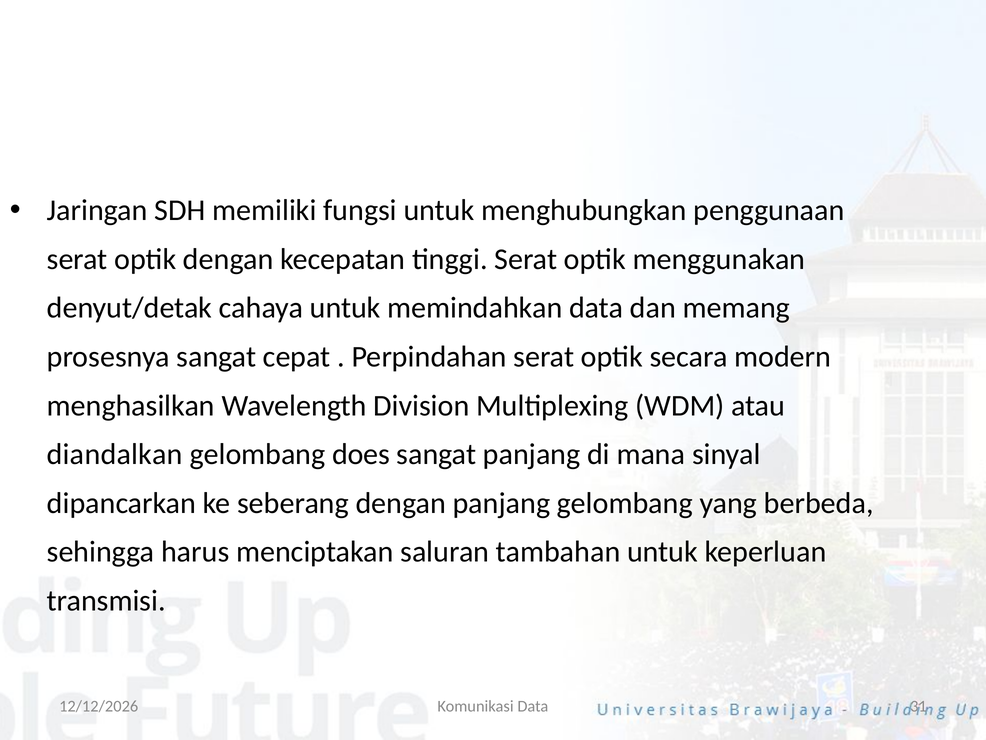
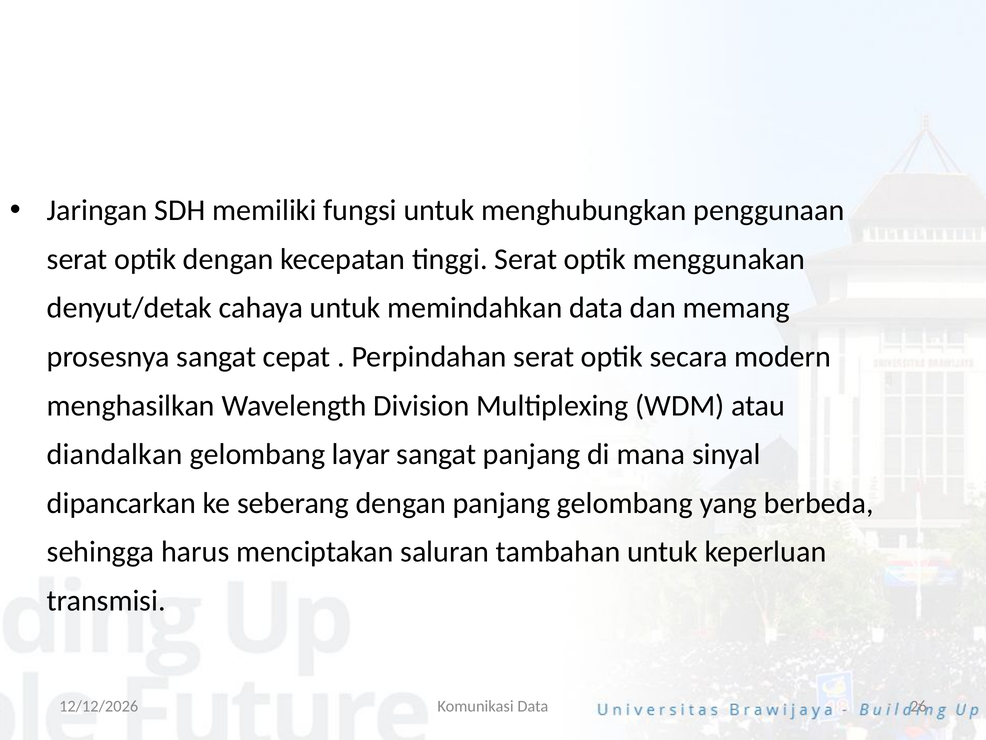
does: does -> layar (361, 454)
31: 31 -> 26 (919, 706)
